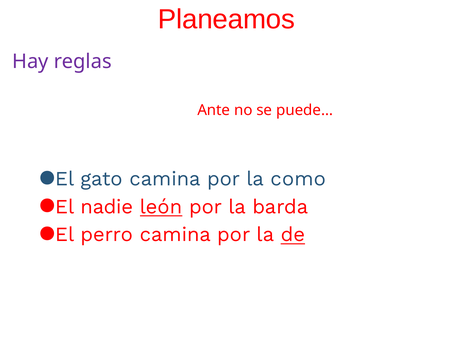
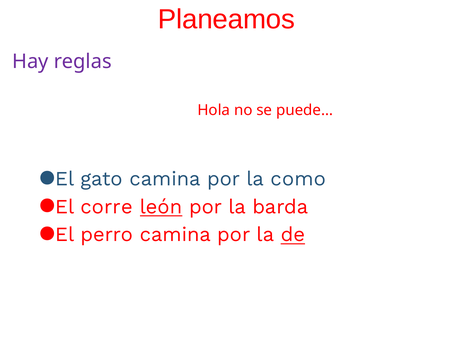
Ante: Ante -> Hola (214, 110)
nadie: nadie -> corre (107, 207)
